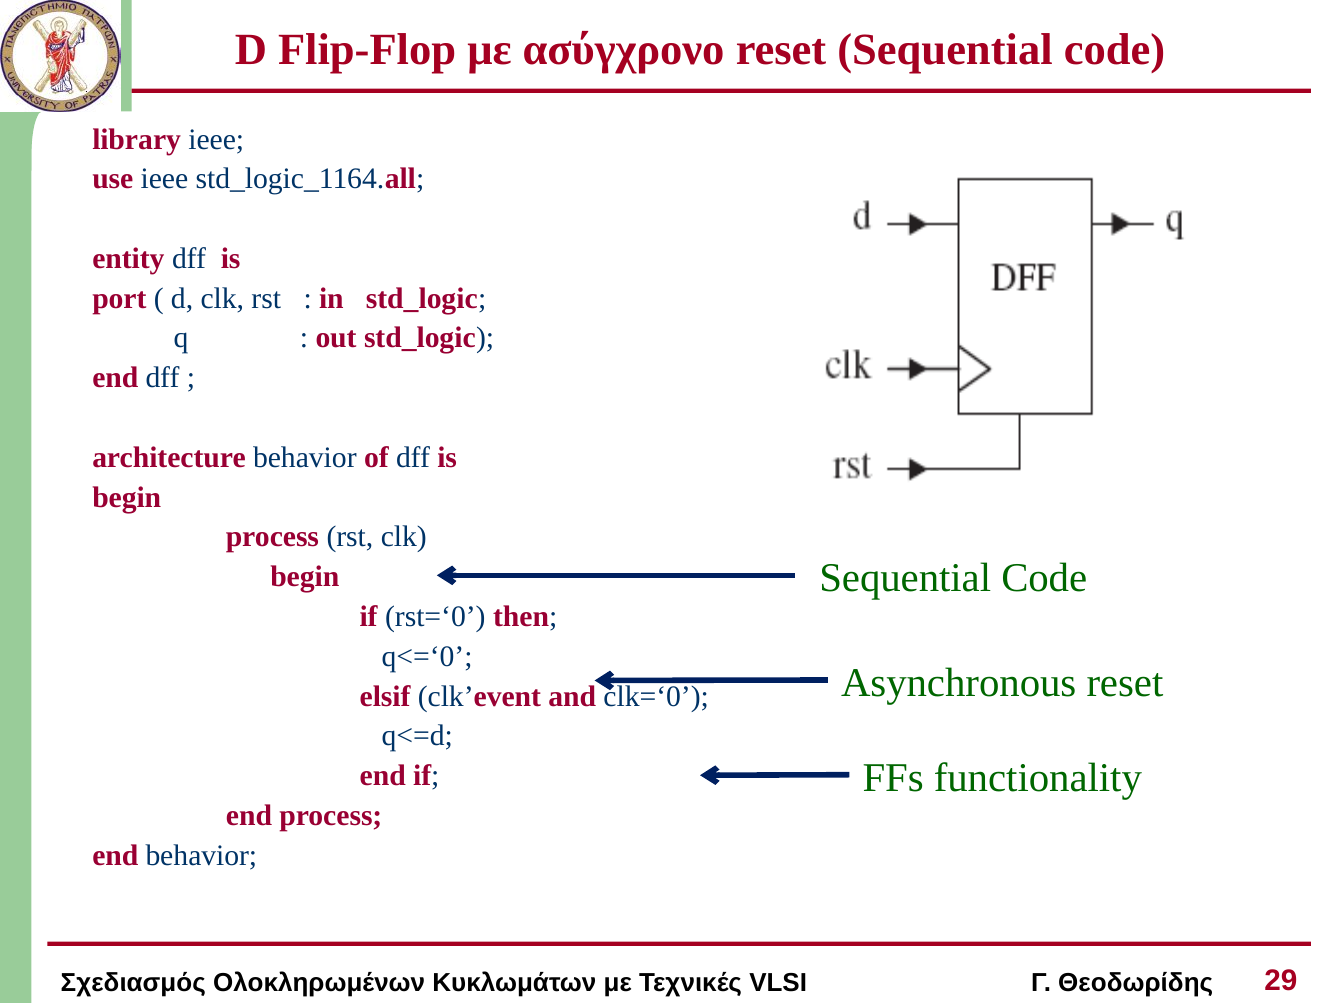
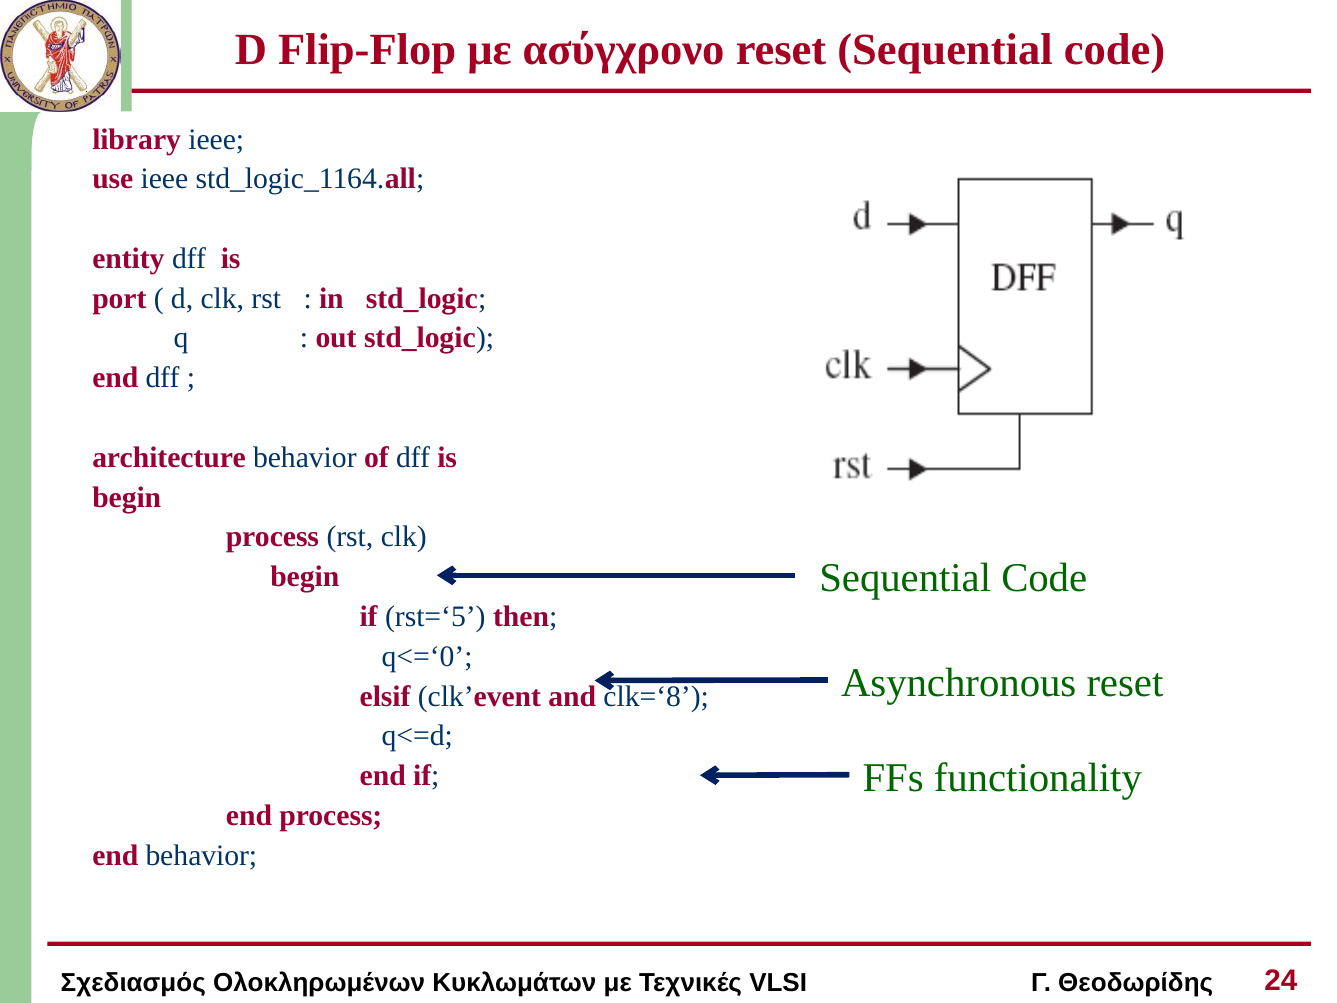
rst=‘0: rst=‘0 -> rst=‘5 (435, 617)
clk=‘0: clk=‘0 -> clk=‘8 (656, 696)
29: 29 -> 24 (1281, 980)
